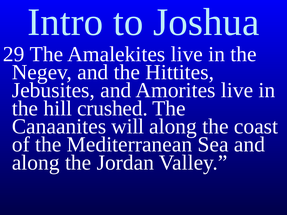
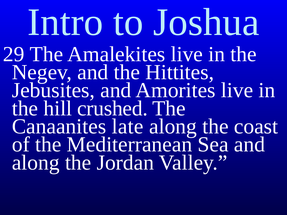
will: will -> late (128, 127)
